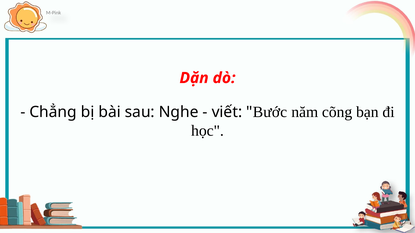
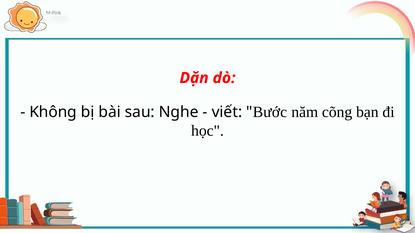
Chẳng: Chẳng -> Không (53, 112)
